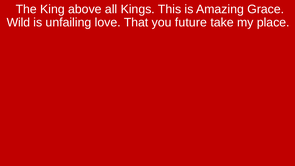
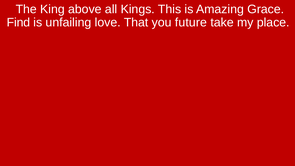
Wild: Wild -> Find (18, 22)
